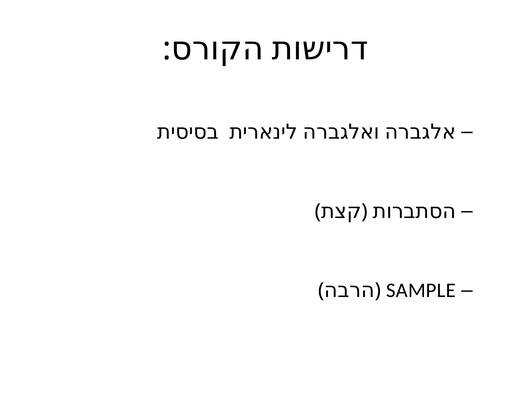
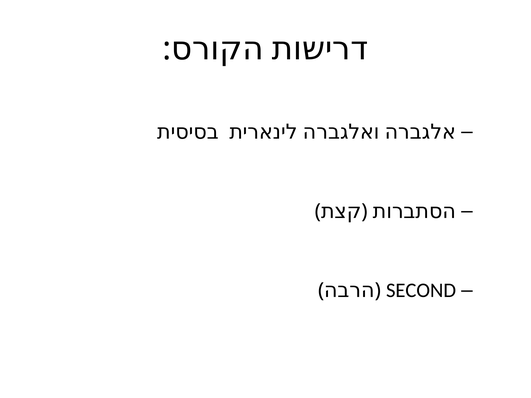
SAMPLE: SAMPLE -> SECOND (421, 291)
